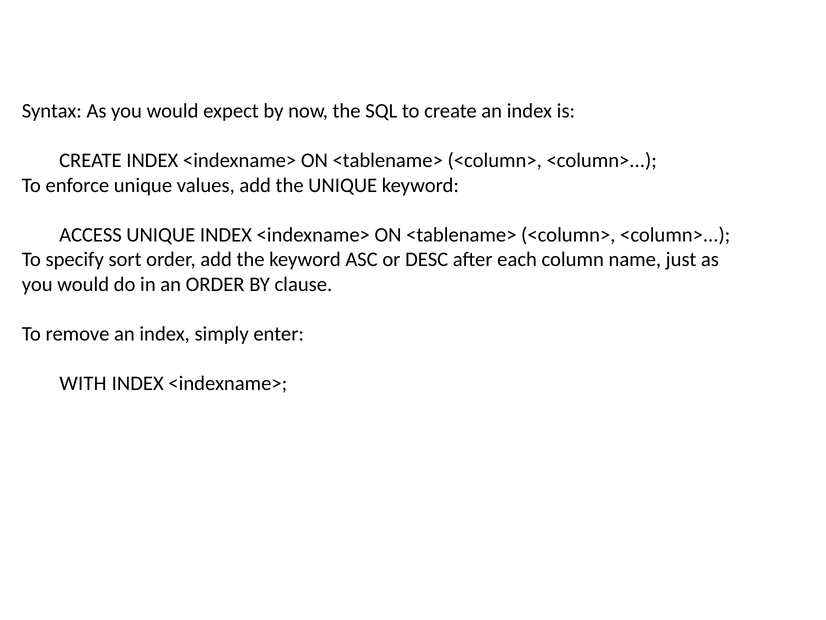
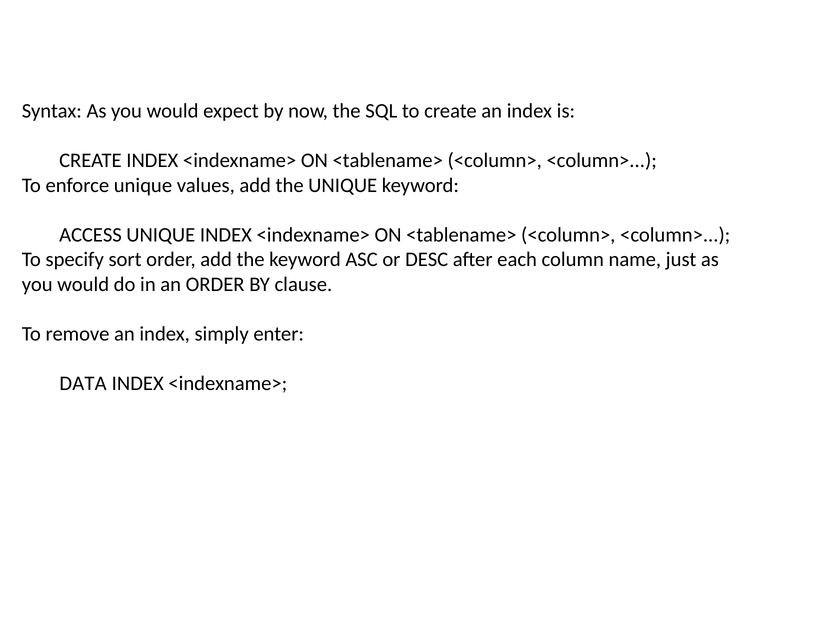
WITH: WITH -> DATA (83, 383)
